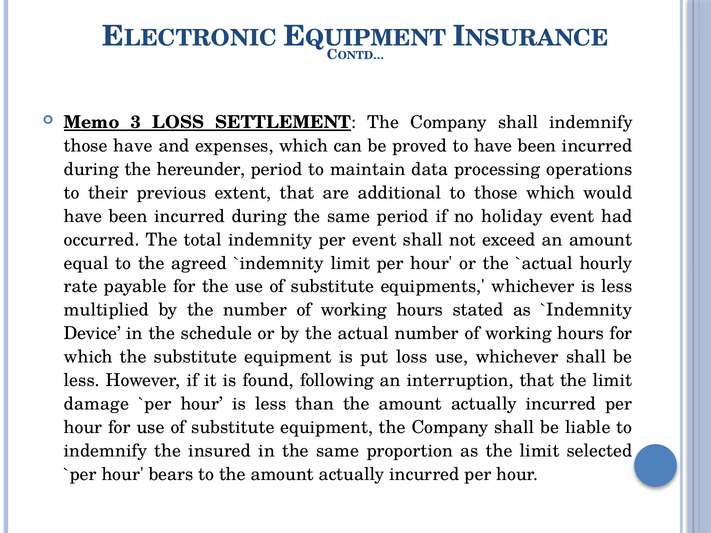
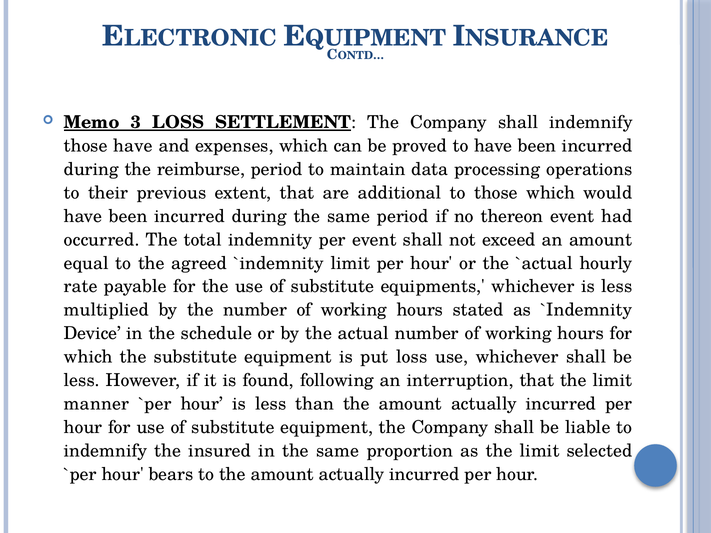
hereunder: hereunder -> reimburse (201, 169)
holiday: holiday -> thereon (512, 216)
damage: damage -> manner (97, 404)
